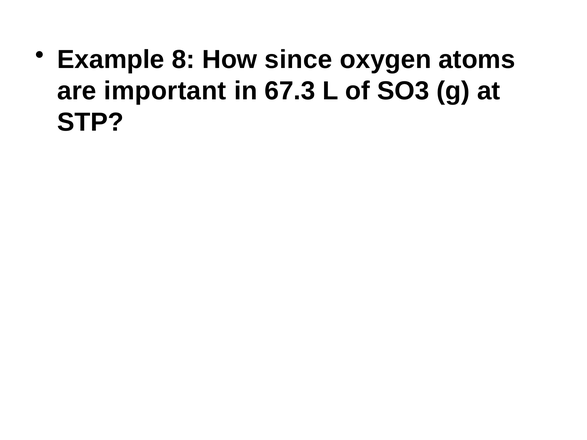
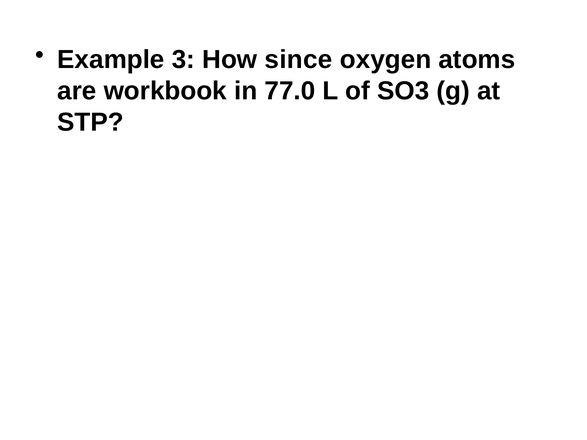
8: 8 -> 3 (183, 60)
important: important -> workbook (165, 91)
67.3: 67.3 -> 77.0 (290, 91)
